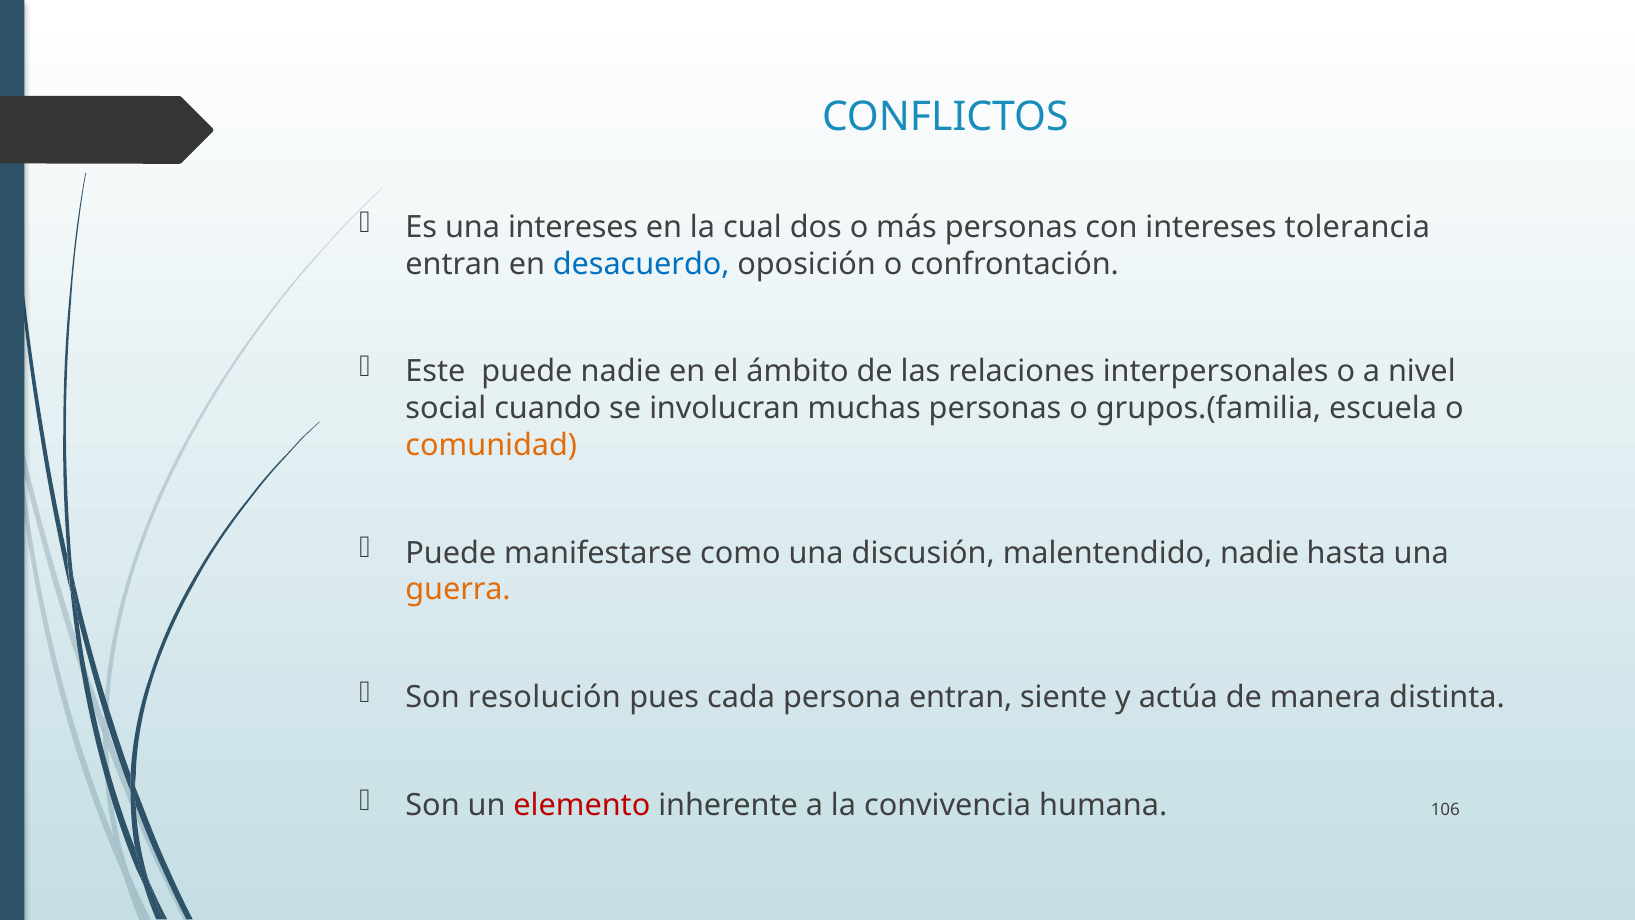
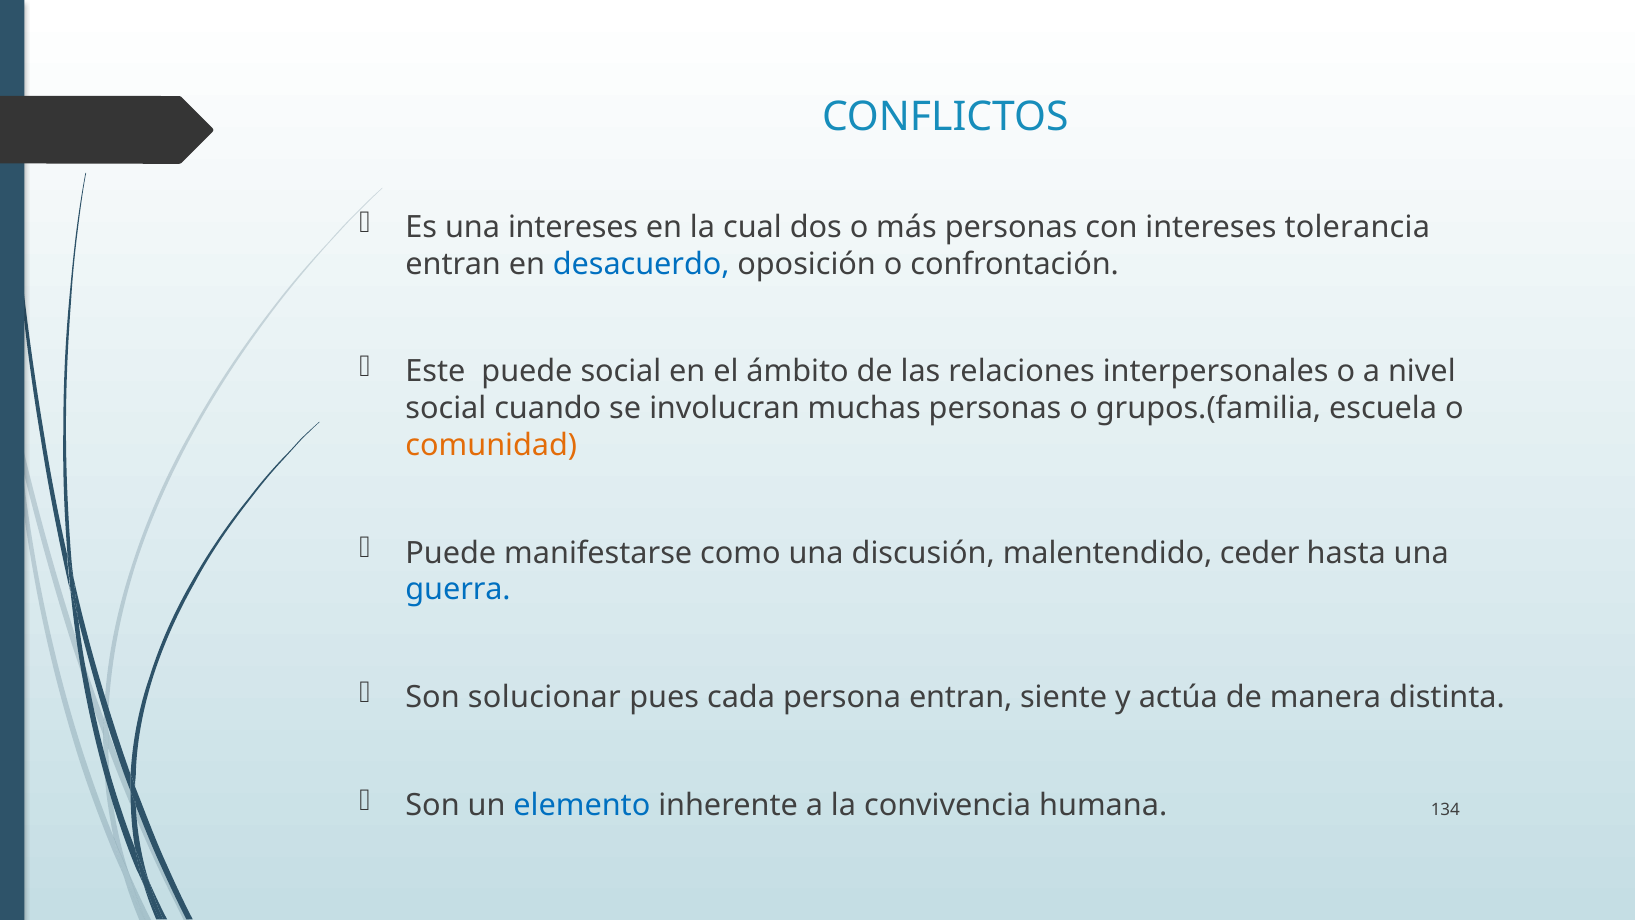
puede nadie: nadie -> social (621, 371)
malentendido nadie: nadie -> ceder (1260, 553)
guerra colour: orange -> blue (458, 589)
resolución: resolución -> solucionar (544, 697)
elemento colour: red -> blue (582, 805)
106: 106 -> 134 (1445, 809)
